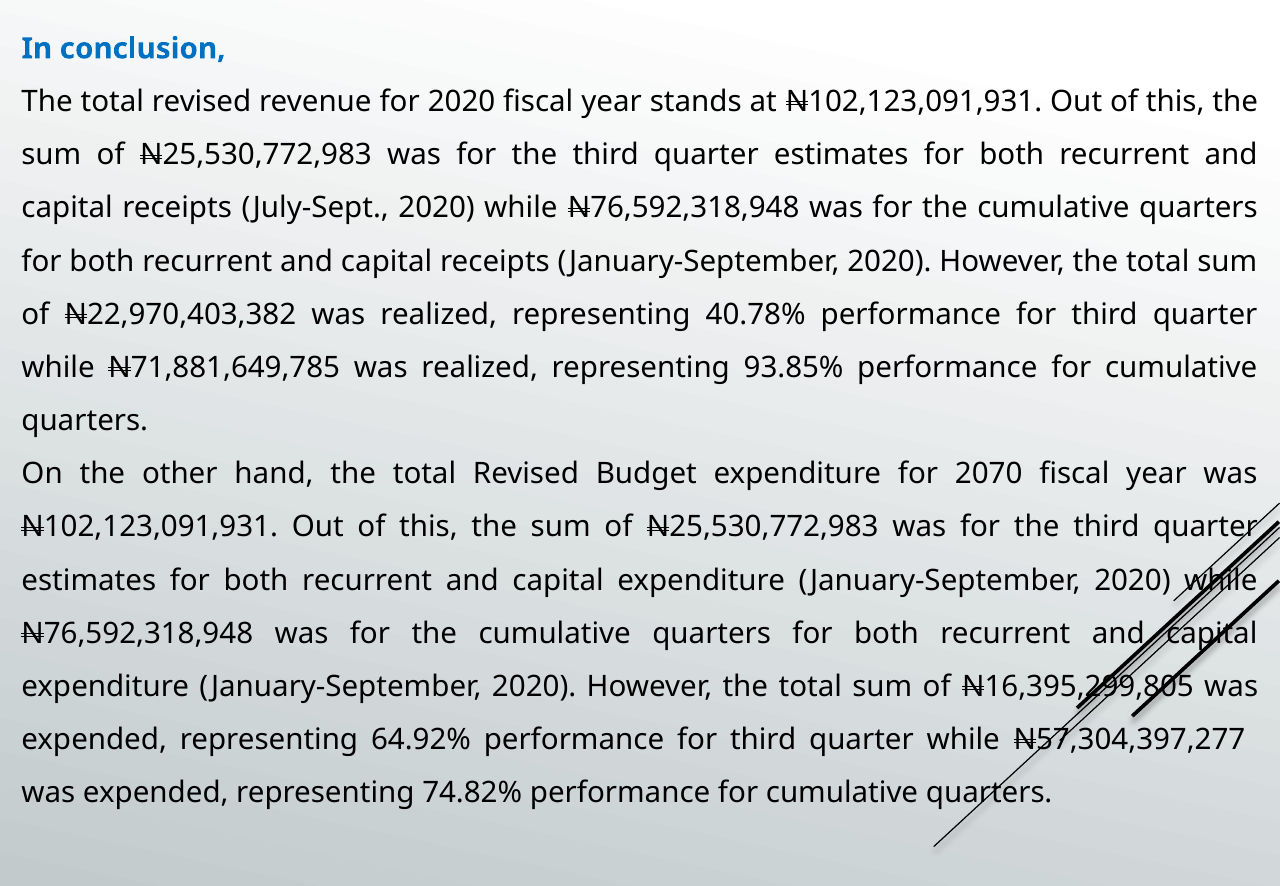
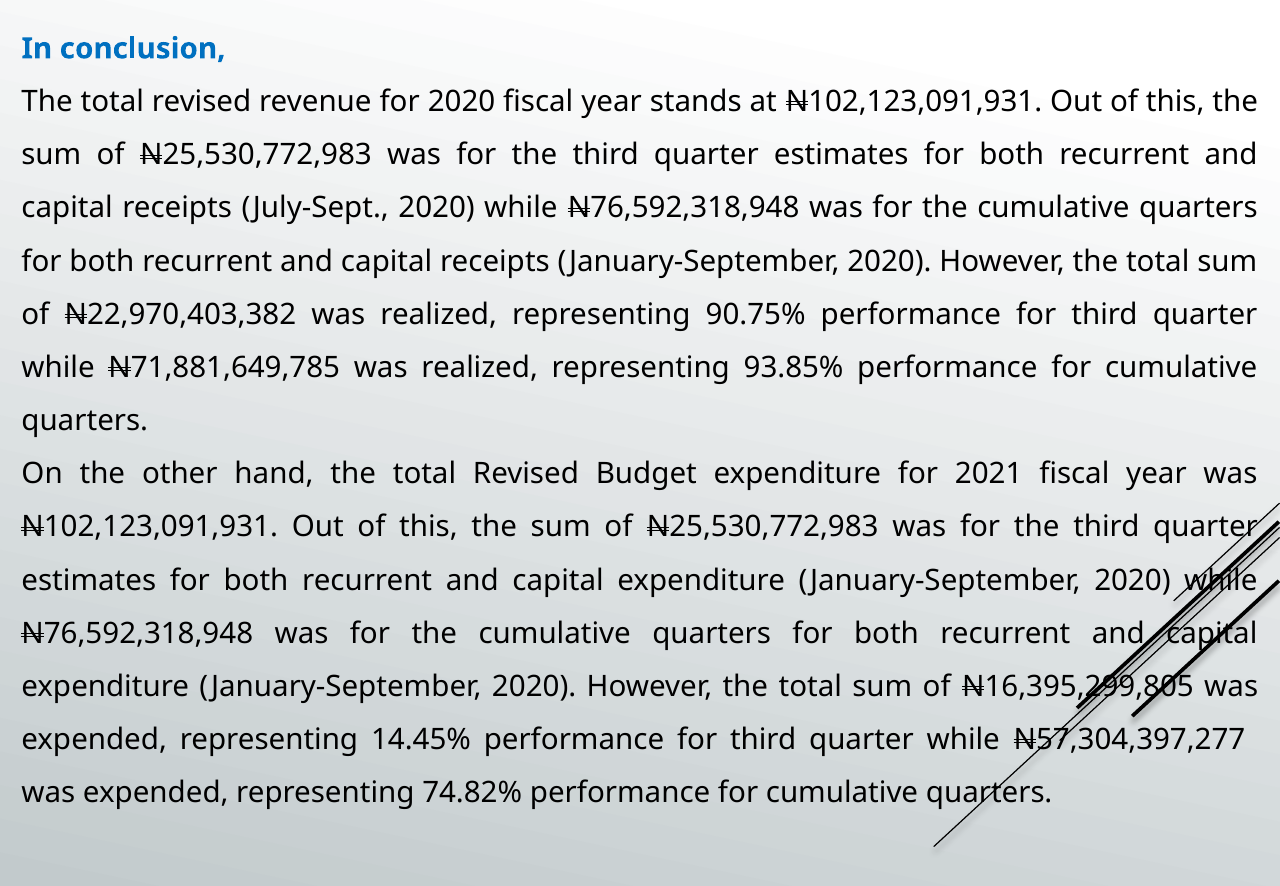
40.78%: 40.78% -> 90.75% (756, 315)
2070: 2070 -> 2021 (989, 474)
64.92%: 64.92% -> 14.45% (421, 740)
